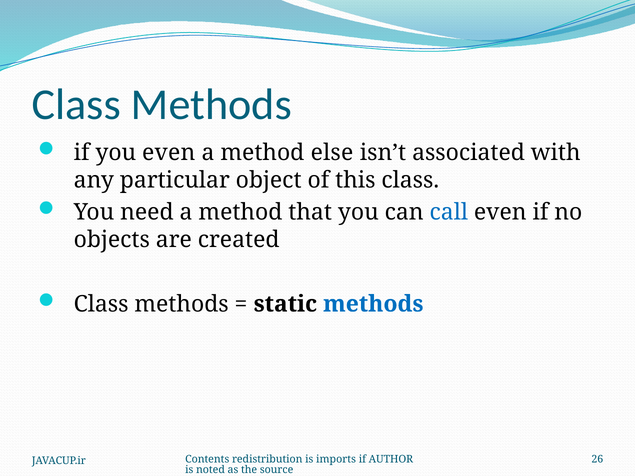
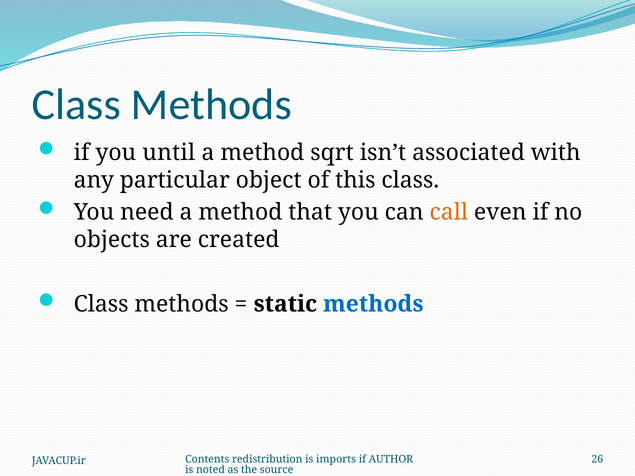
you even: even -> until (169, 153)
else: else -> sqrt (332, 153)
call colour: blue -> orange (449, 212)
